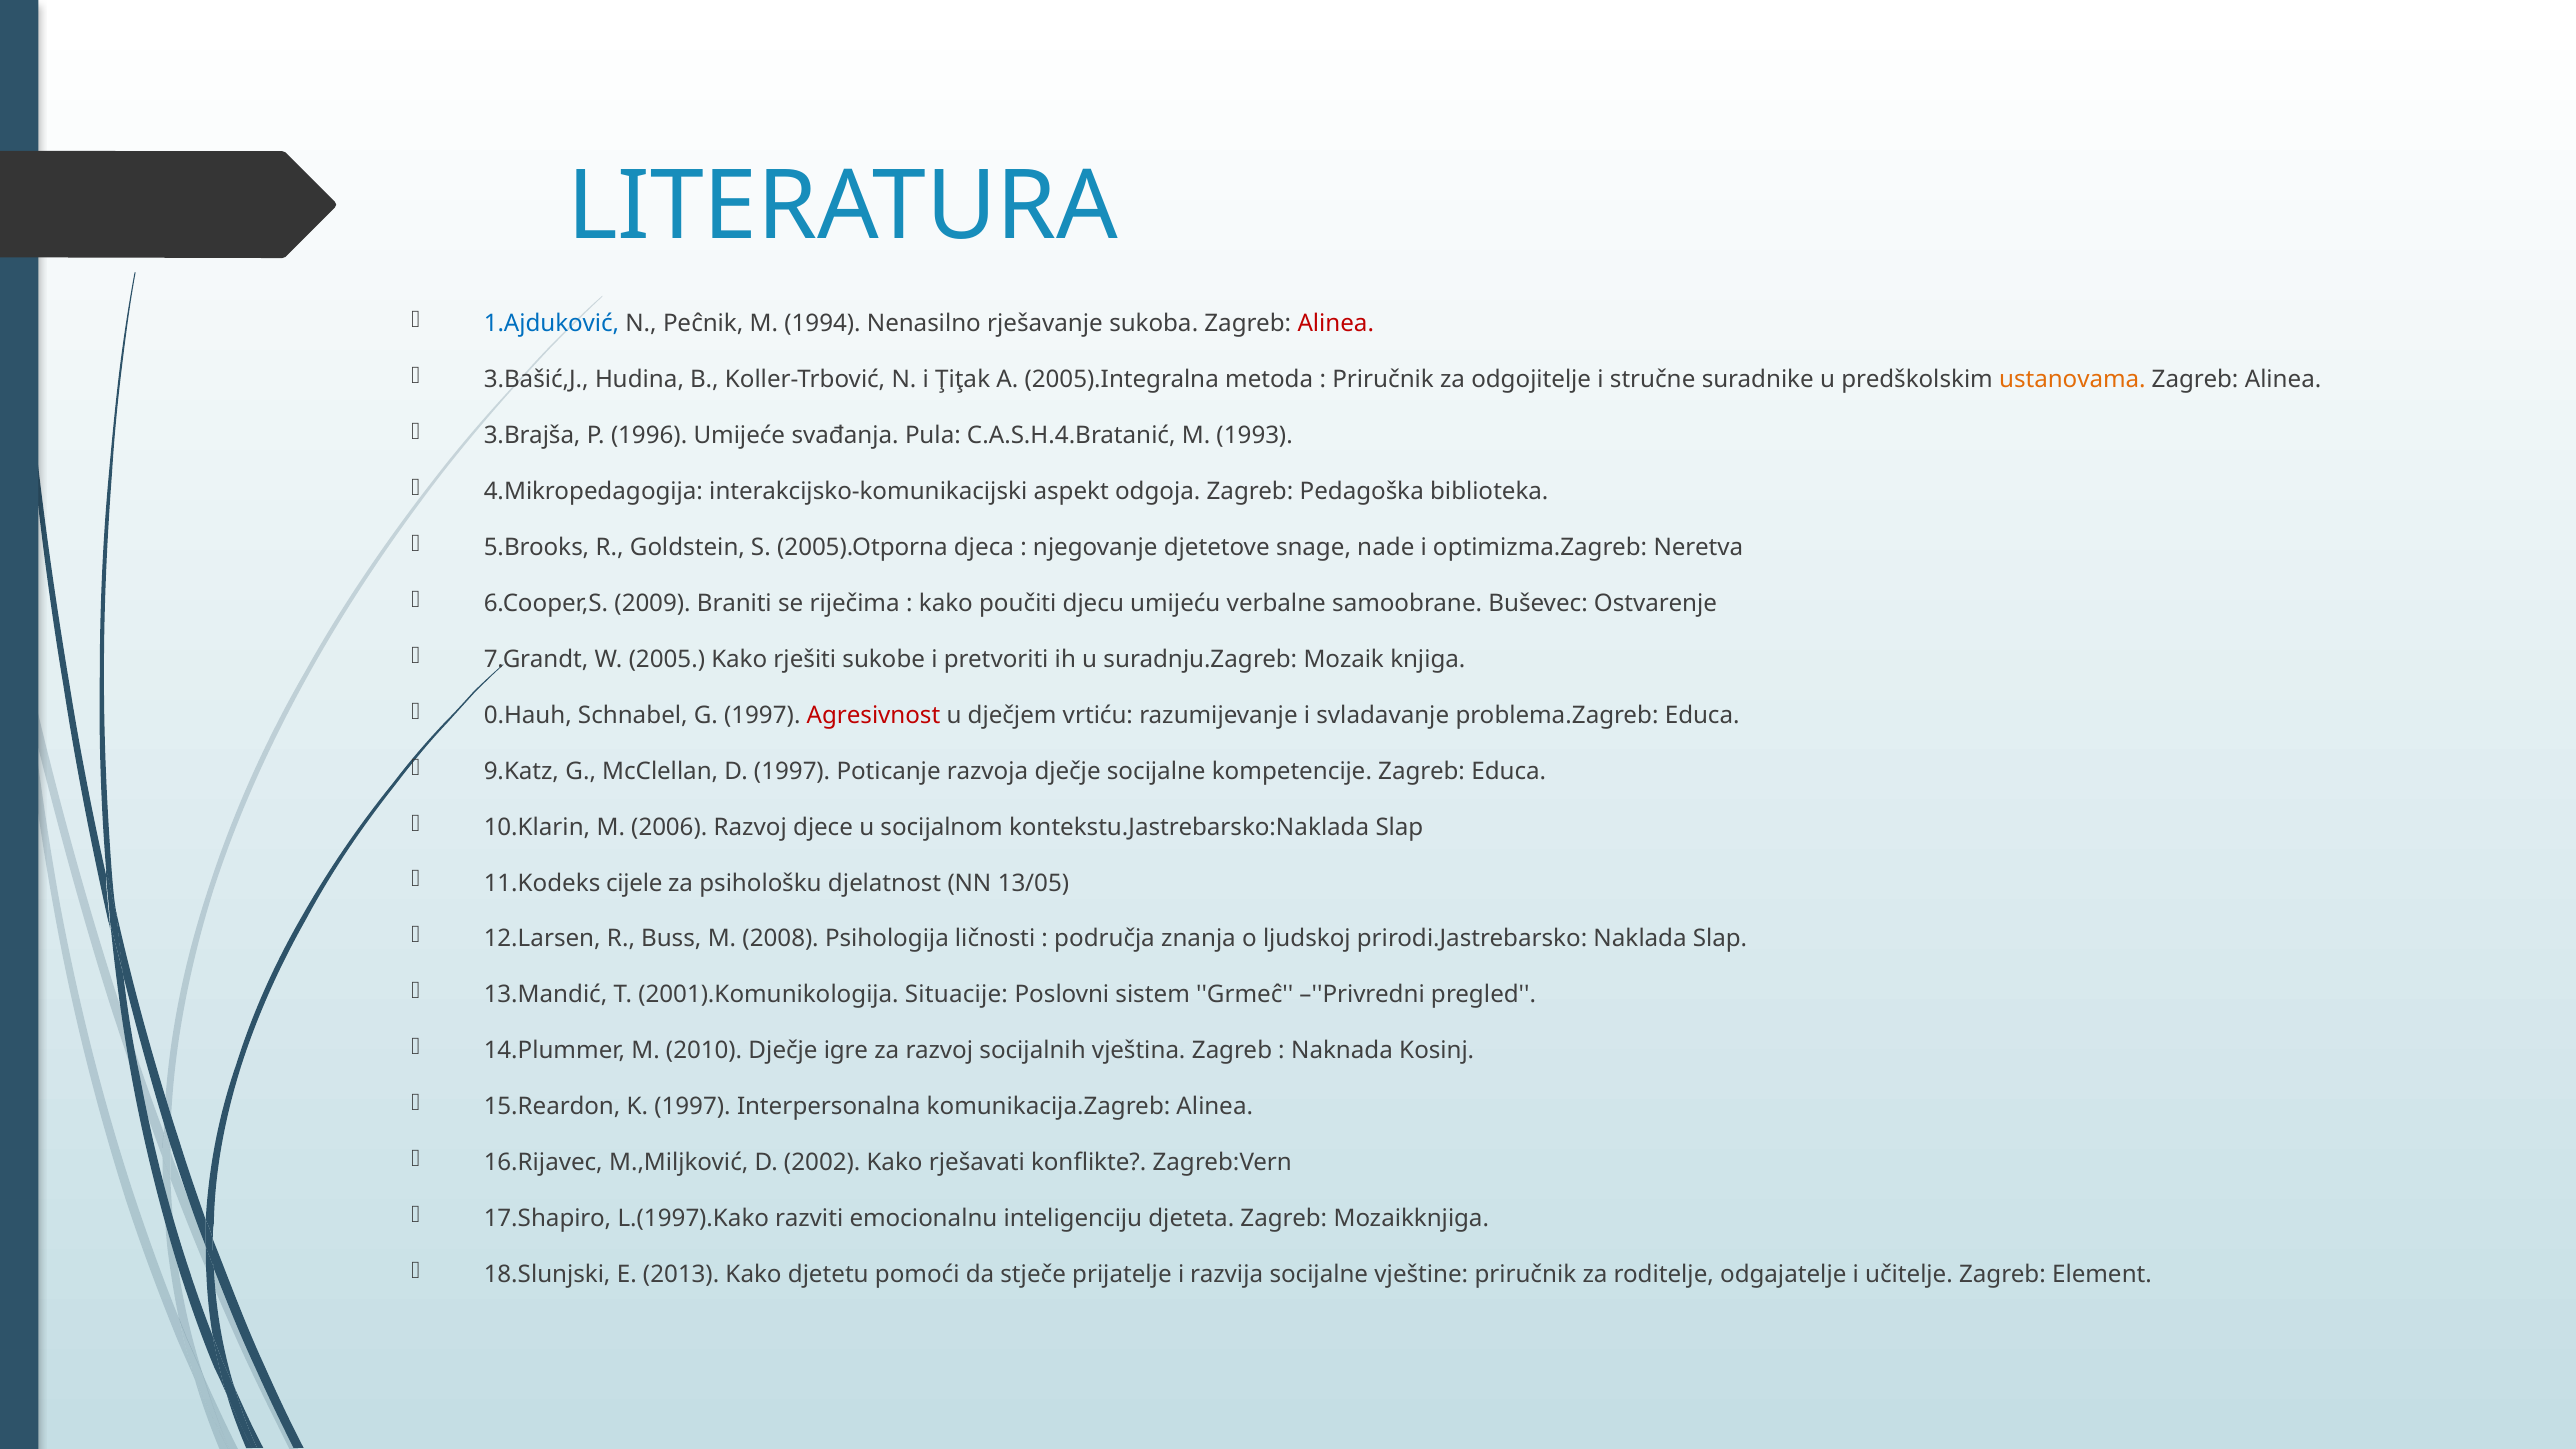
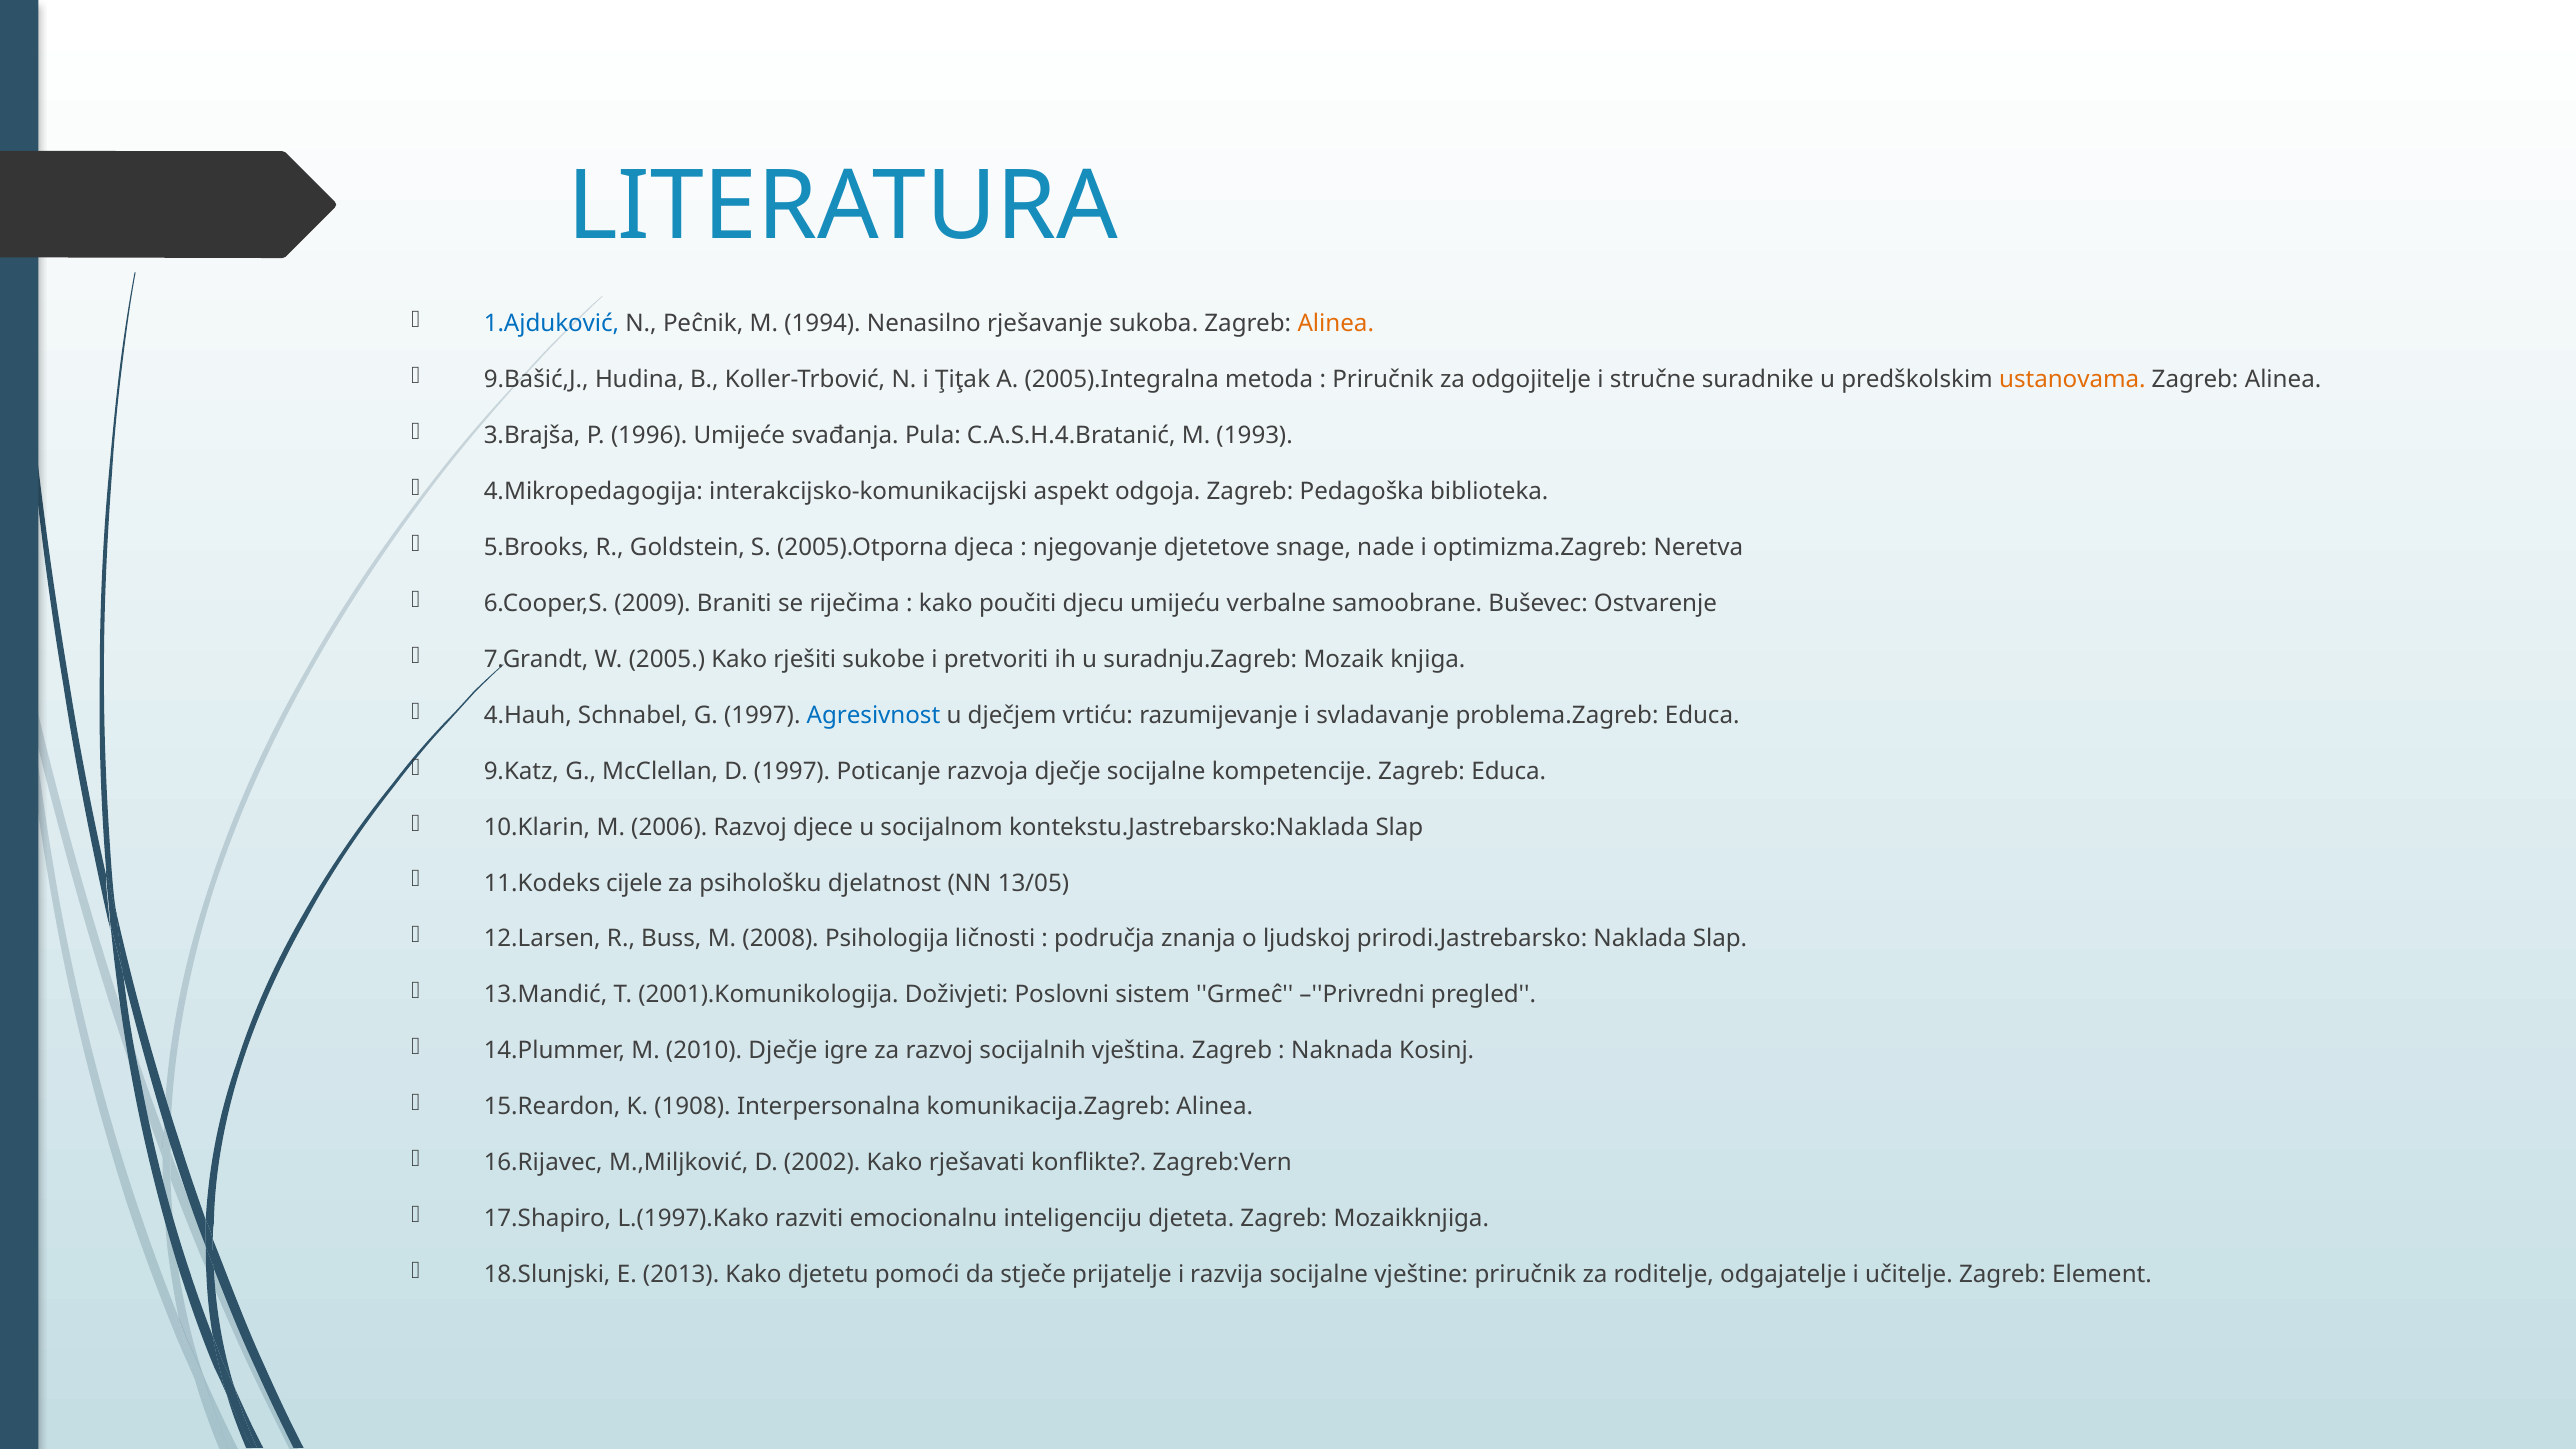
Alinea colour: red -> orange (1336, 324)
3.Bašić,J: 3.Bašić,J -> 9.Bašić,J (536, 380)
0.Hauh: 0.Hauh -> 4.Hauh (528, 715)
Agresivnost colour: red -> blue (873, 715)
Situacije: Situacije -> Doživjeti (957, 995)
K 1997: 1997 -> 1908 (692, 1107)
